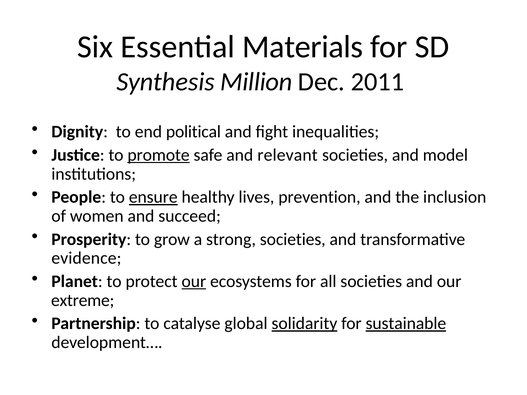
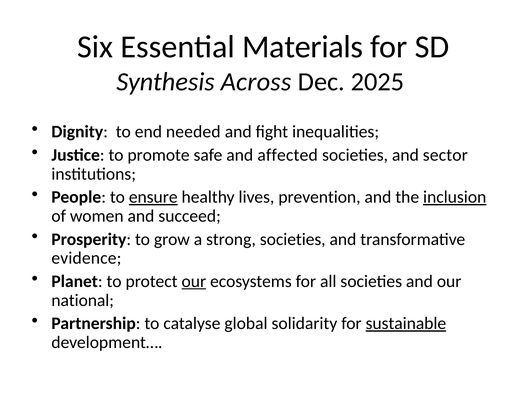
Million: Million -> Across (256, 82)
2011: 2011 -> 2025 (378, 82)
political: political -> needed (193, 132)
promote underline: present -> none (159, 155)
relevant: relevant -> affected (288, 155)
model: model -> sector (445, 155)
inclusion underline: none -> present (455, 197)
extreme: extreme -> national (83, 300)
solidarity underline: present -> none (304, 324)
